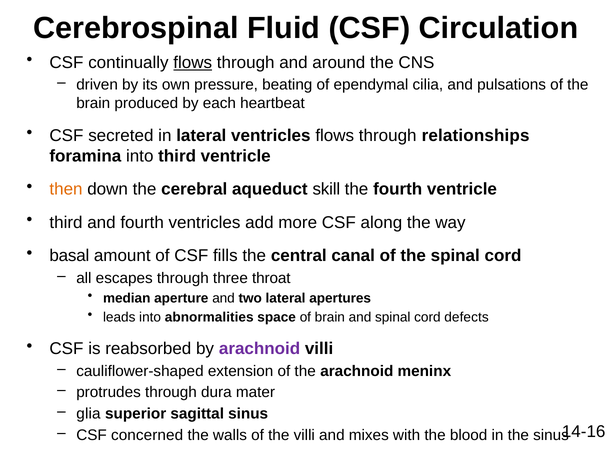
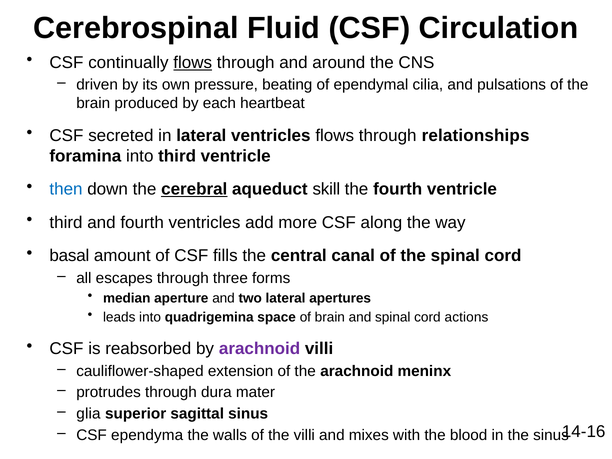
then colour: orange -> blue (66, 189)
cerebral underline: none -> present (194, 189)
throat: throat -> forms (271, 278)
abnormalities: abnormalities -> quadrigemina (209, 317)
defects: defects -> actions (466, 317)
concerned: concerned -> ependyma (147, 435)
